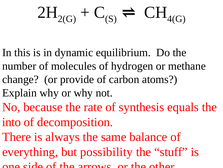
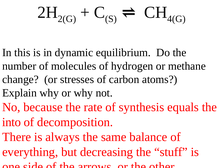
provide: provide -> stresses (77, 79)
possibility: possibility -> decreasing (107, 151)
